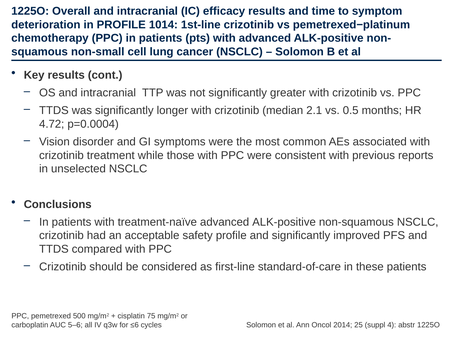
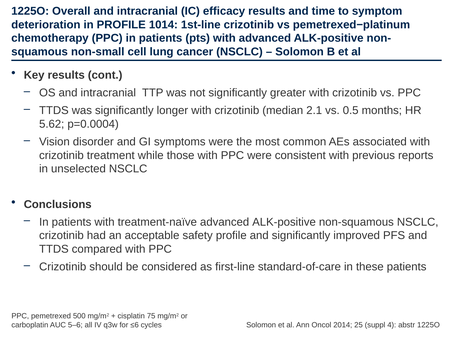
4.72: 4.72 -> 5.62 (52, 124)
